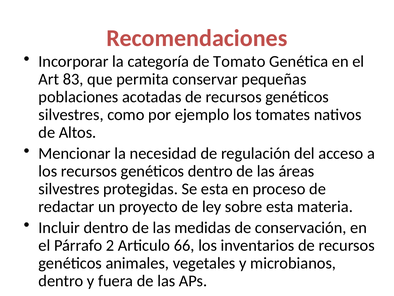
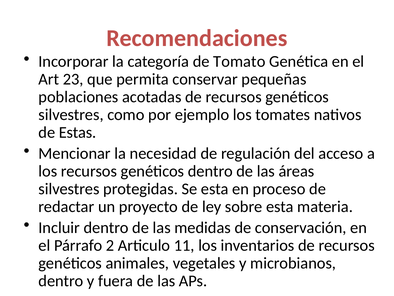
83: 83 -> 23 (73, 79)
Altos: Altos -> Estas (78, 132)
66: 66 -> 11 (184, 245)
